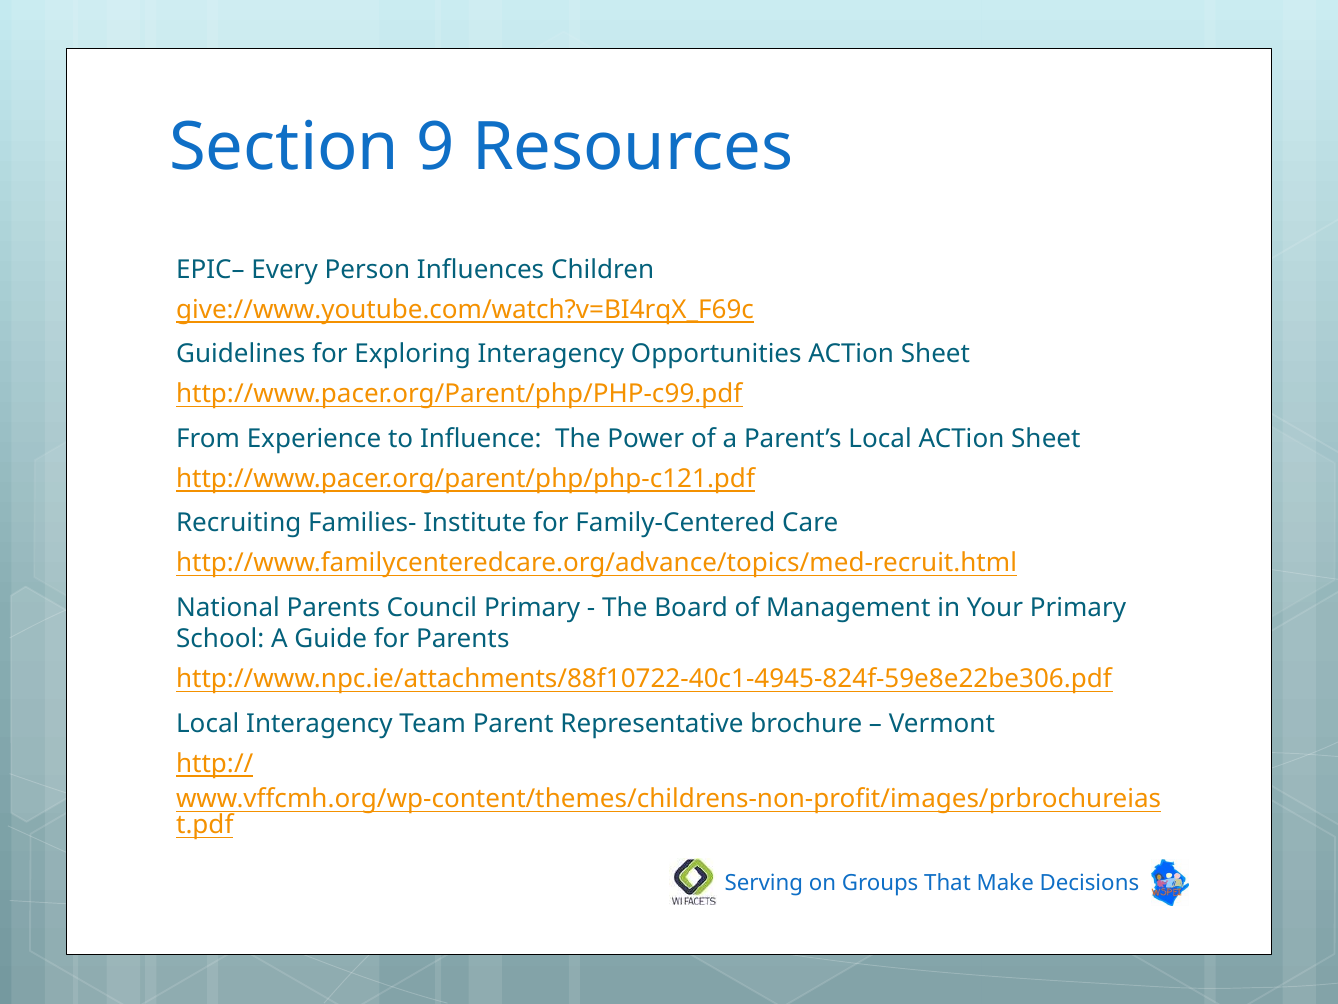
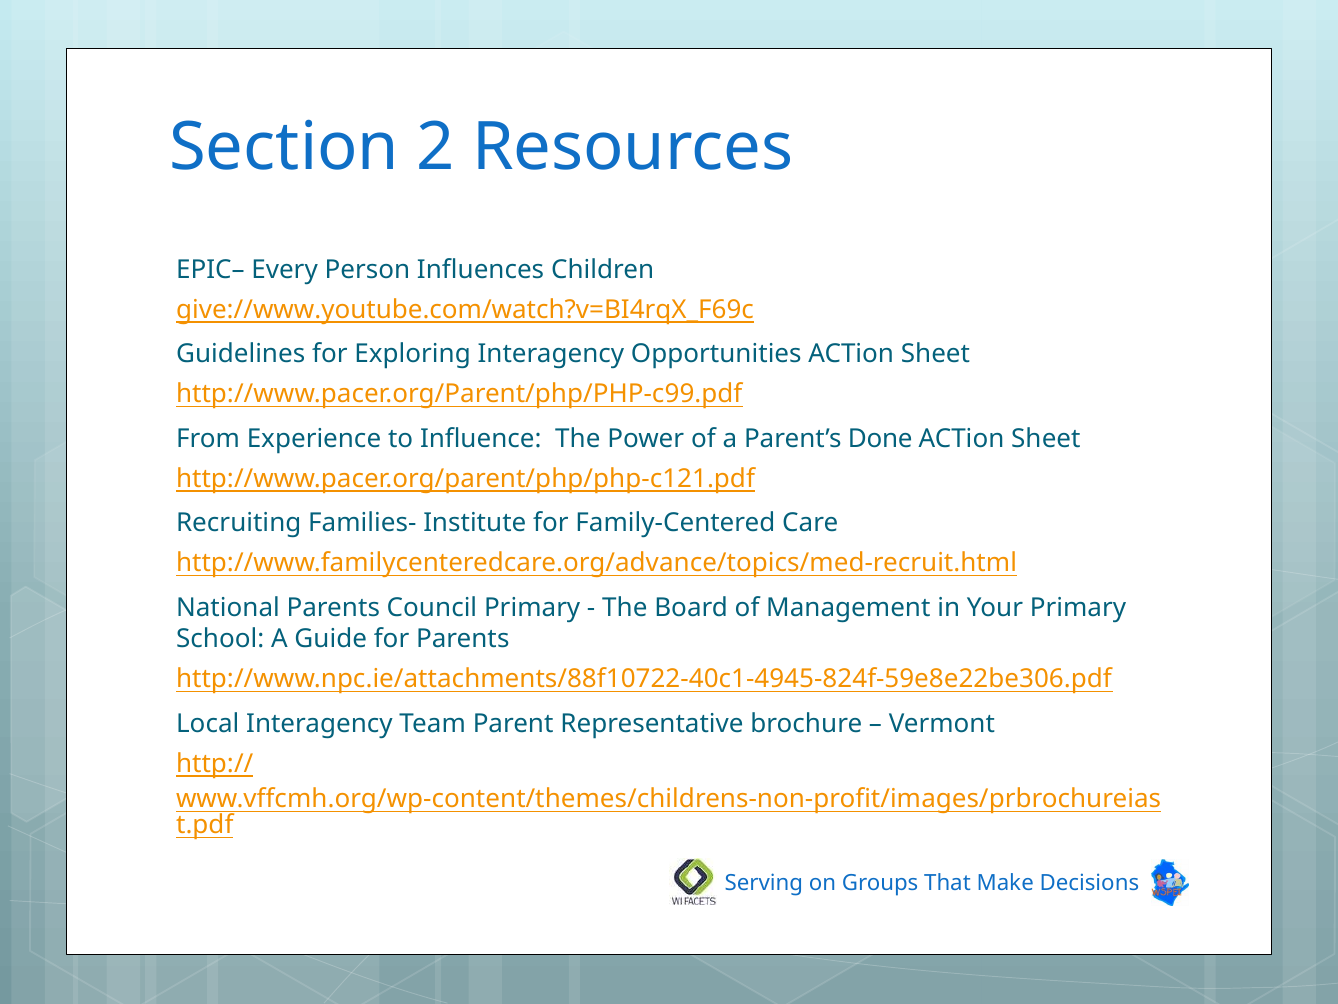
9: 9 -> 2 (436, 147)
Parent’s Local: Local -> Done (880, 438)
